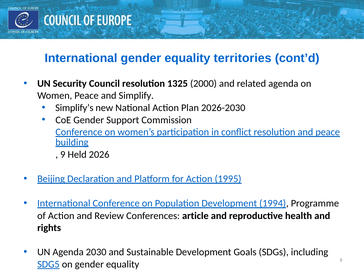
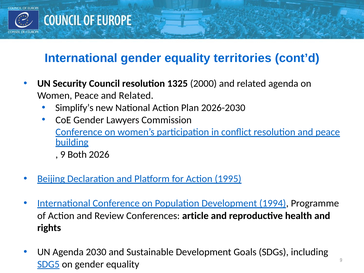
Peace and Simplify: Simplify -> Related (136, 96)
Support: Support -> Lawyers (123, 120)
Held: Held -> Both (77, 155)
